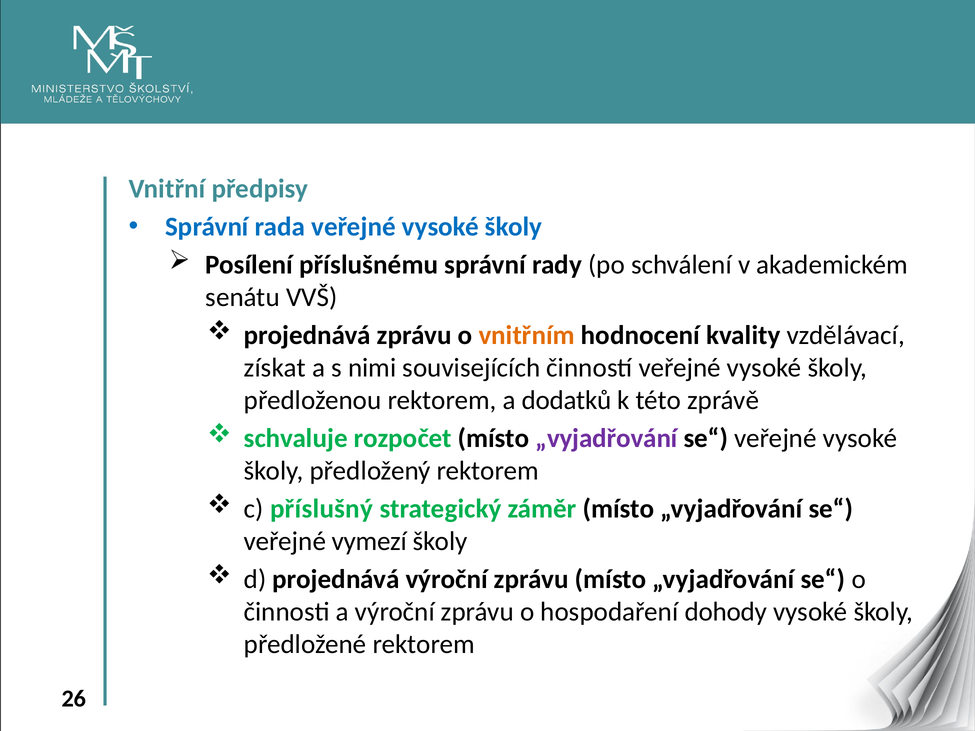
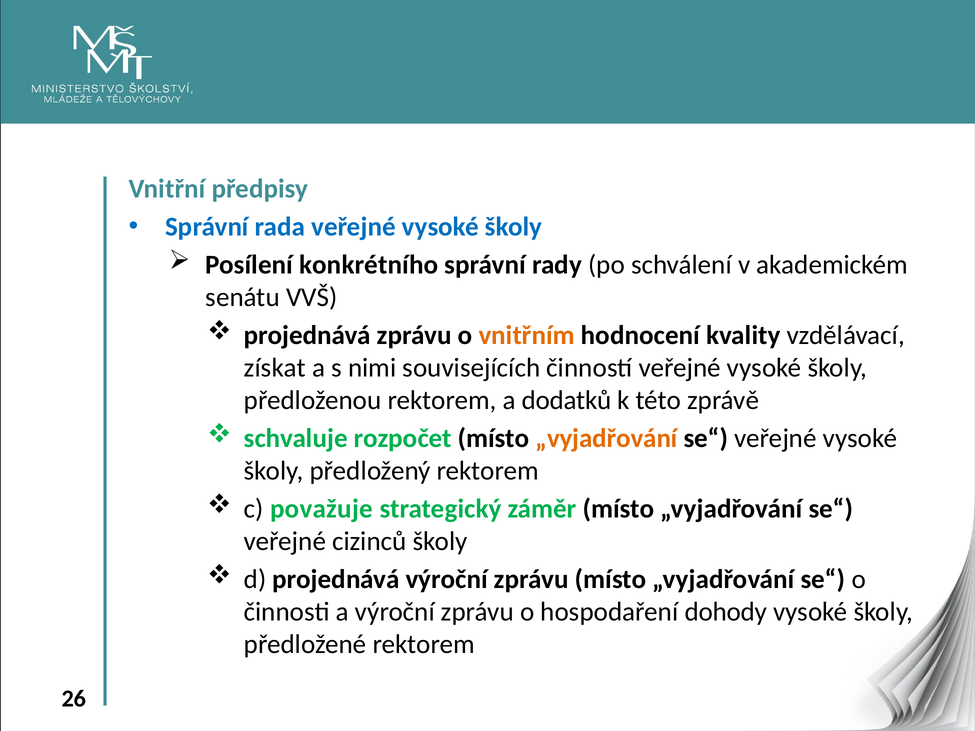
příslušnému: příslušnému -> konkrétního (369, 265)
„vyjadřování colour: purple -> orange (606, 439)
příslušný: příslušný -> považuje (322, 509)
vymezí: vymezí -> cizinců (369, 542)
